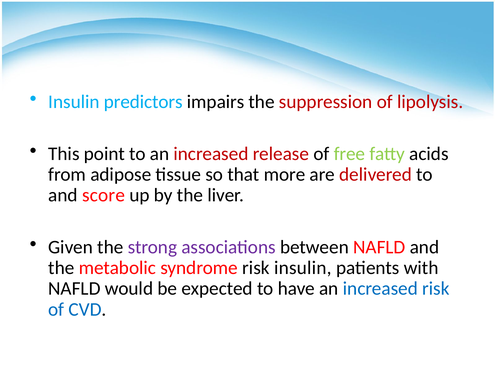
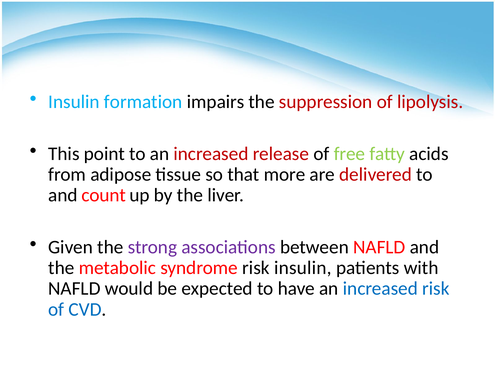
predictors: predictors -> formation (143, 102)
score: score -> count (104, 195)
